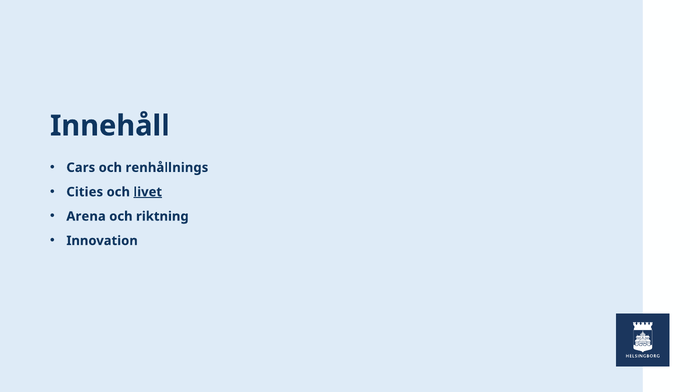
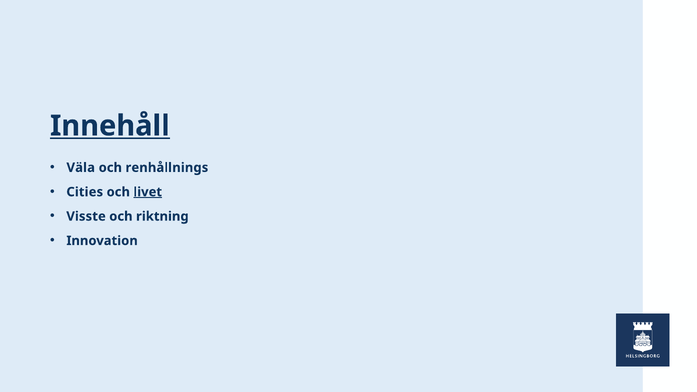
Innehåll underline: none -> present (110, 126)
Cars: Cars -> Väla (81, 168)
Arena: Arena -> Visste (86, 216)
